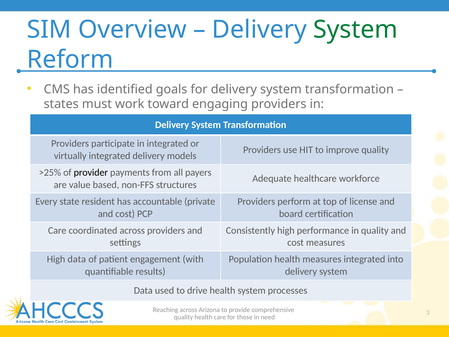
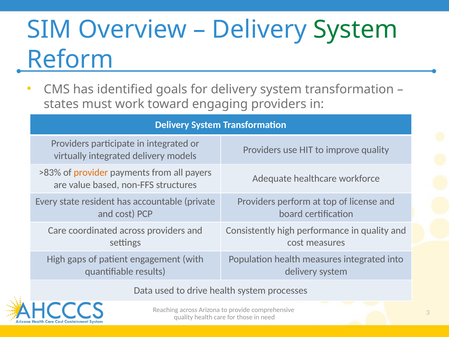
>25%: >25% -> >83% (50, 172)
provider colour: black -> orange (91, 172)
High data: data -> gaps (77, 259)
